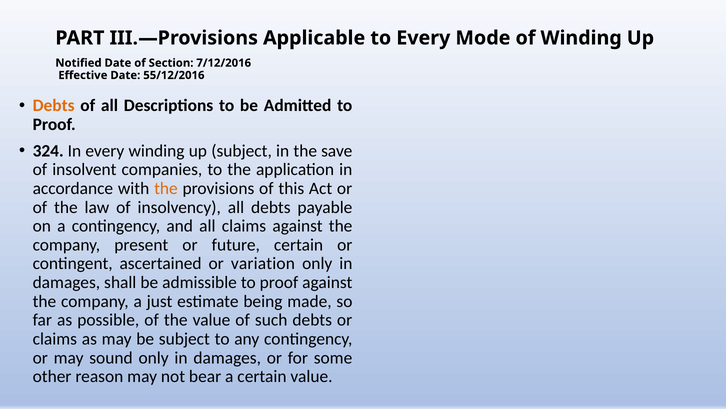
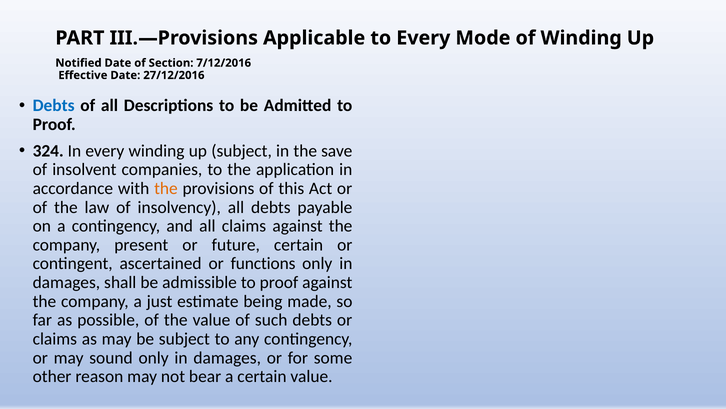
55/12/2016: 55/12/2016 -> 27/12/2016 (174, 75)
Debts colour: orange -> blue (54, 106)
variation: variation -> functions (263, 263)
